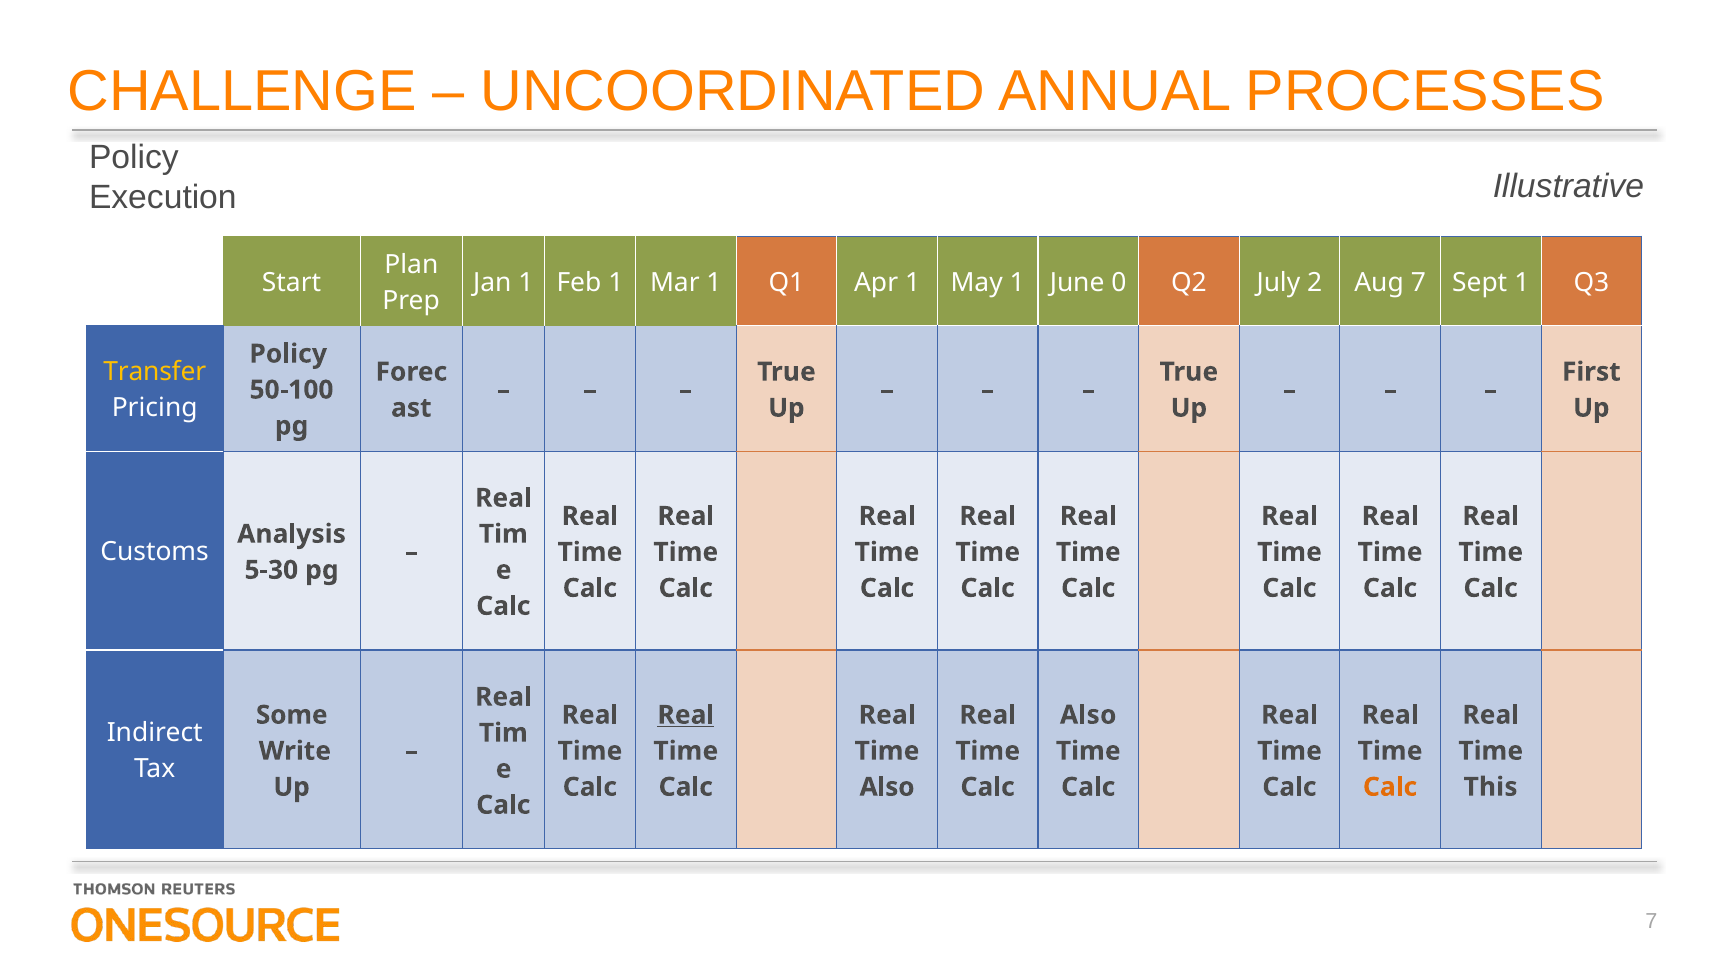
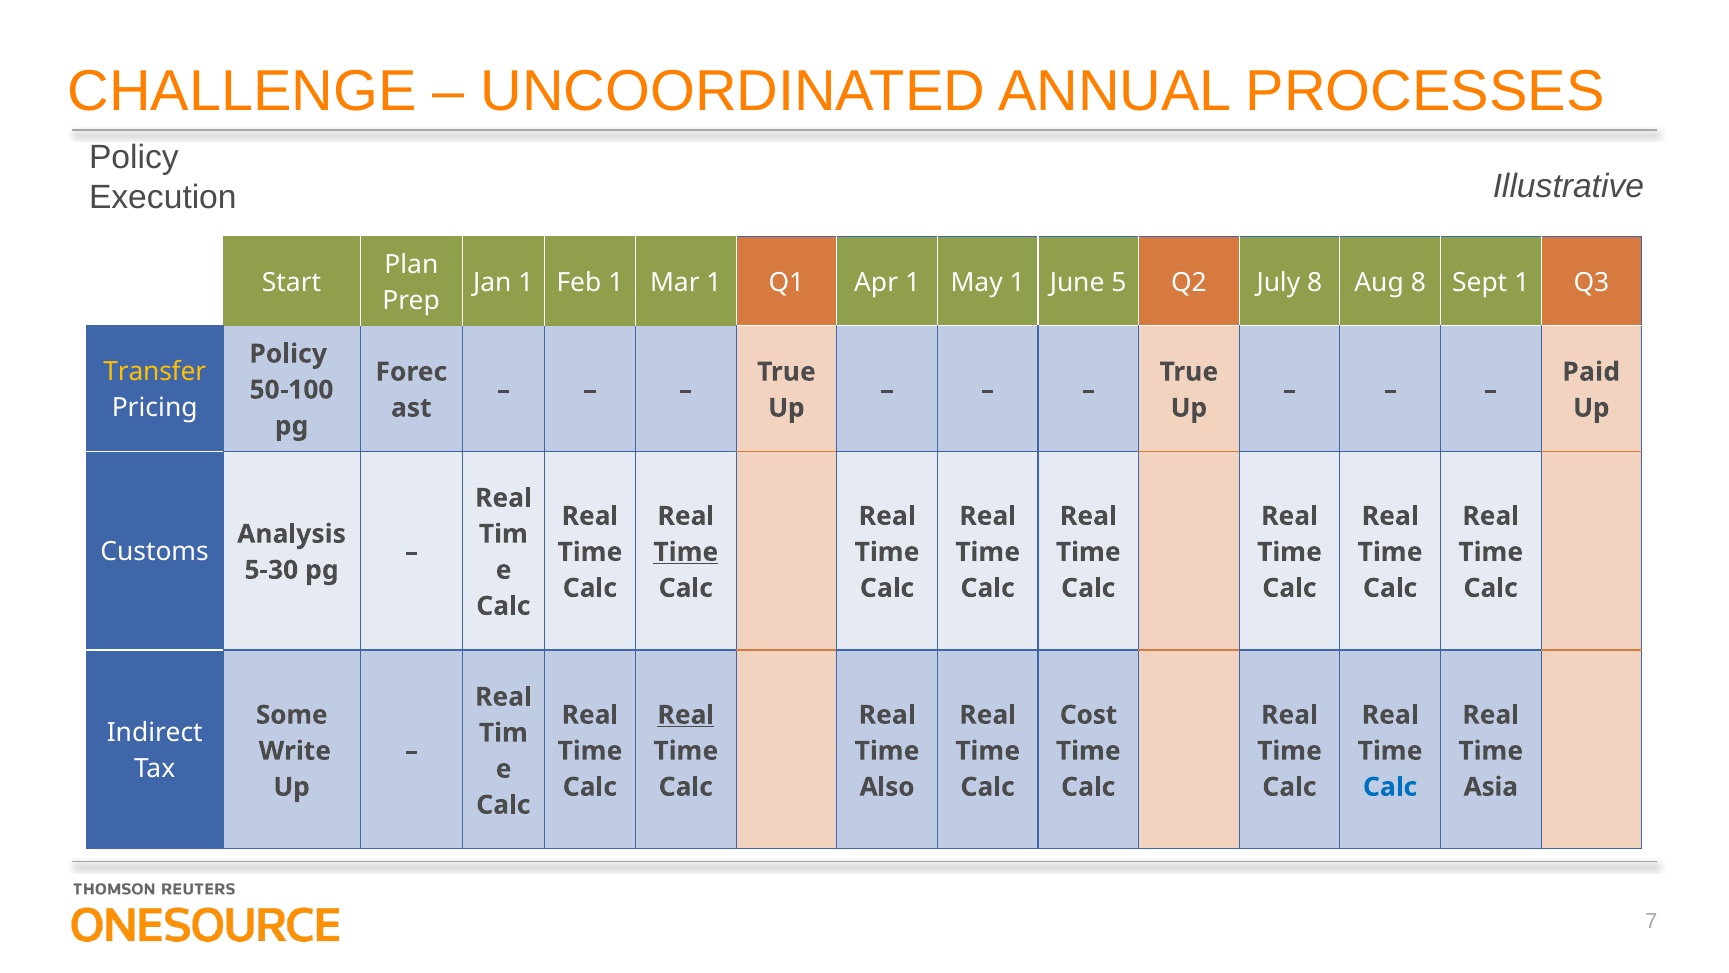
0: 0 -> 5 (1119, 282)
July 2: 2 -> 8 (1315, 282)
Aug 7: 7 -> 8 (1418, 282)
First: First -> Paid (1591, 372)
Time underline: none -> present (686, 552)
Also: Also -> Cost (1088, 715)
Calc colour: orange -> blue (1390, 787)
This: This -> Asia (1491, 787)
